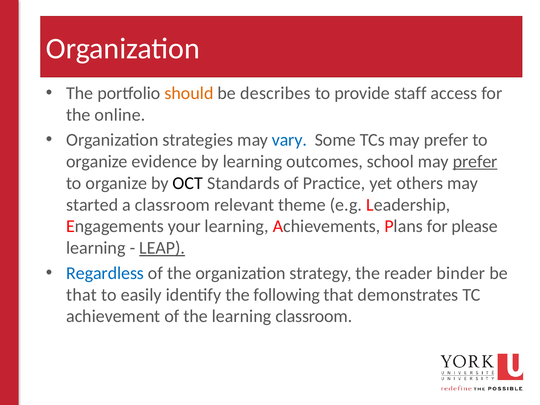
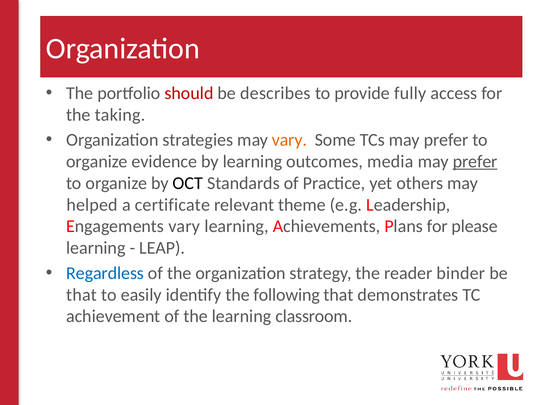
should colour: orange -> red (189, 93)
staff: staff -> fully (410, 93)
online: online -> taking (120, 115)
vary colour: blue -> orange (289, 140)
school: school -> media (390, 162)
started: started -> helped (92, 205)
a classroom: classroom -> certificate (172, 205)
Engagements your: your -> vary (184, 226)
LEAP underline: present -> none (162, 248)
